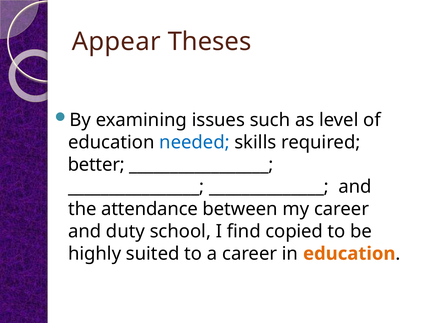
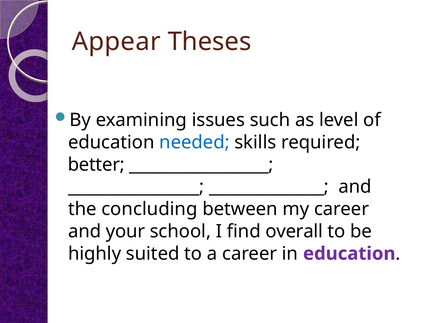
attendance: attendance -> concluding (149, 209)
duty: duty -> your (126, 231)
copied: copied -> overall (294, 231)
education colour: orange -> purple (349, 253)
